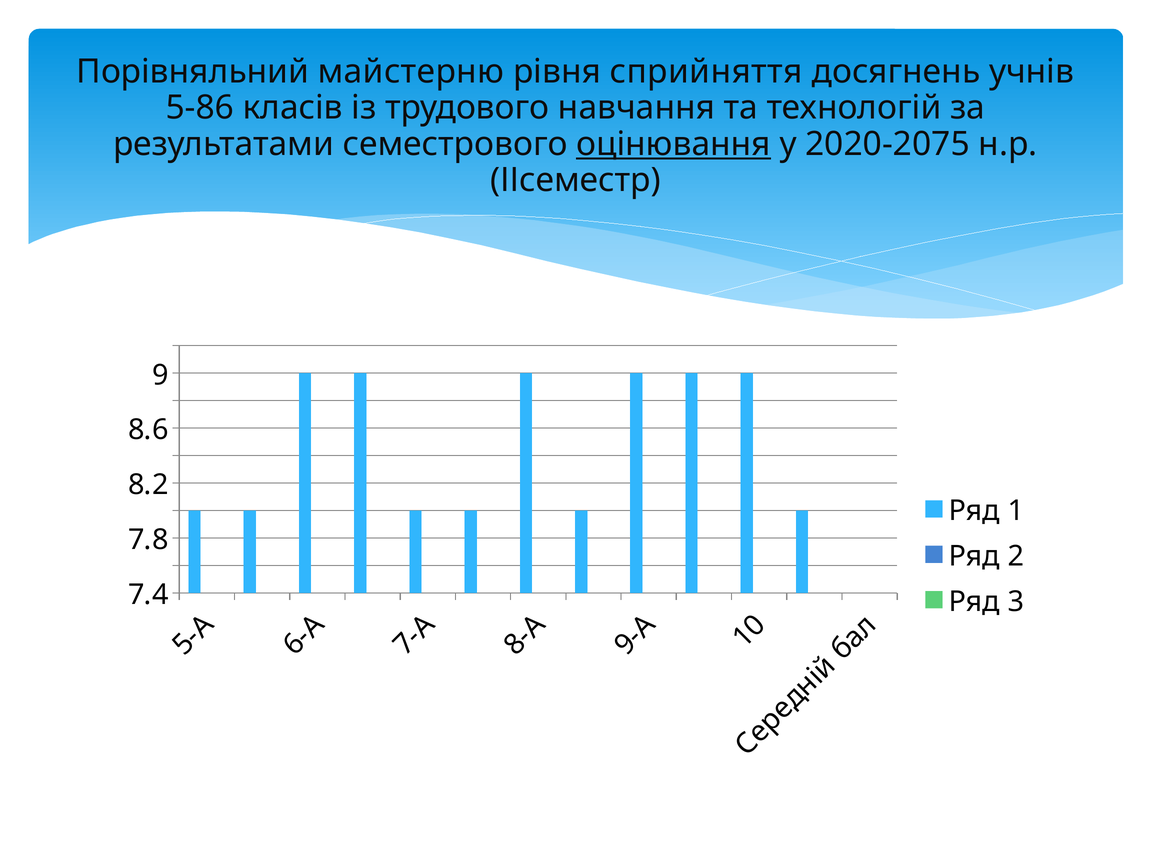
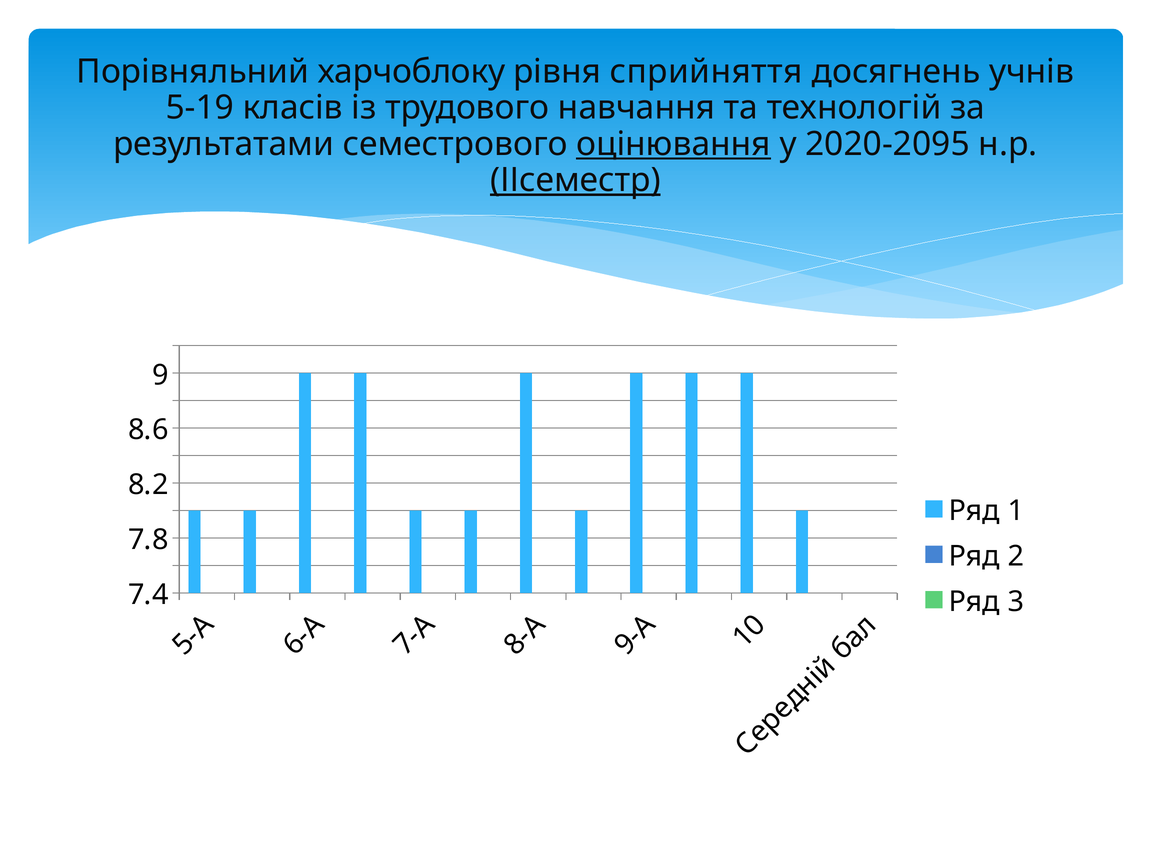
майстерню: майстерню -> харчоблоку (411, 71)
5-86: 5-86 -> 5-19 (200, 108)
2020-2075: 2020-2075 -> 2020-2095 (888, 144)
ІІсеместр underline: none -> present (575, 180)
